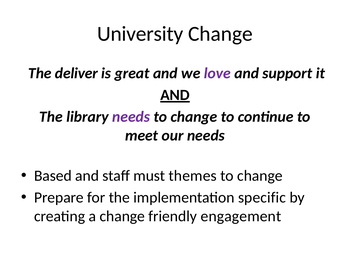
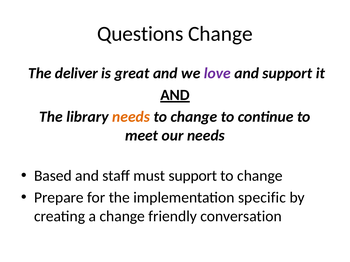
University: University -> Questions (140, 34)
needs colour: purple -> orange (131, 117)
must themes: themes -> support (193, 176)
engagement: engagement -> conversation (241, 217)
